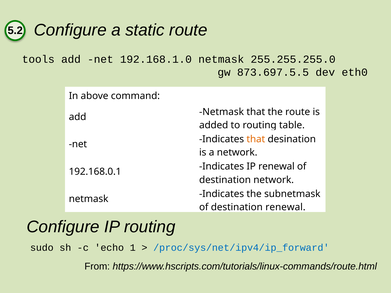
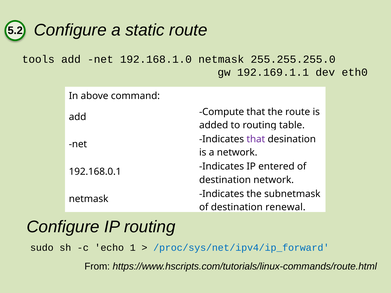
873.697.5.5: 873.697.5.5 -> 192.169.1.1 (273, 72)
Netmask: Netmask -> Compute (222, 112)
that colour: orange -> purple (256, 139)
IP renewal: renewal -> entered (276, 167)
